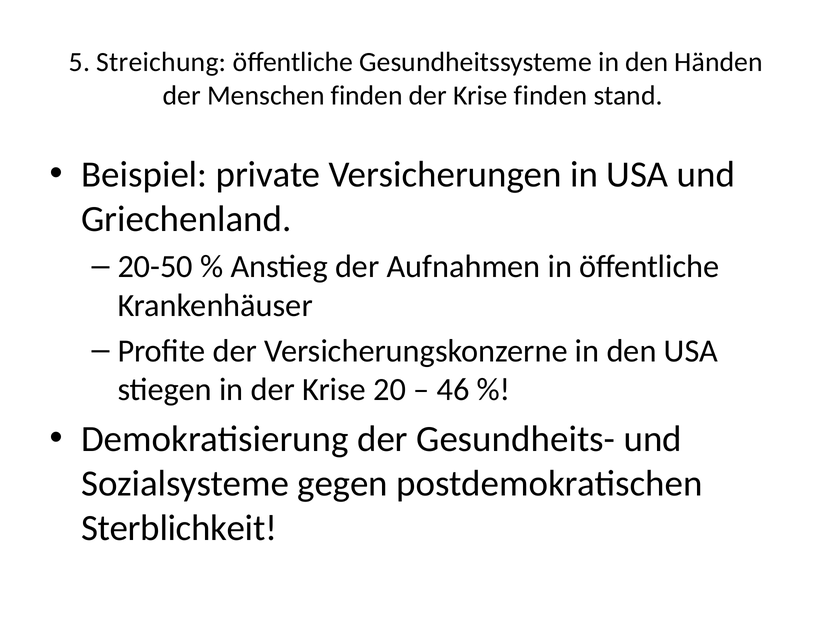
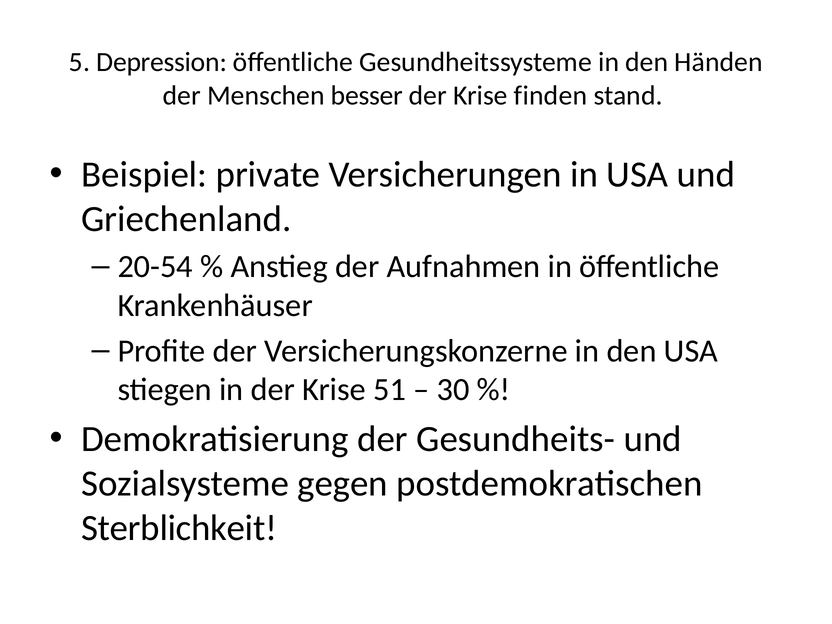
Streichung: Streichung -> Depression (162, 62)
Menschen finden: finden -> besser (367, 96)
20-50: 20-50 -> 20-54 (155, 267)
20: 20 -> 51 (390, 390)
46: 46 -> 30 (453, 390)
